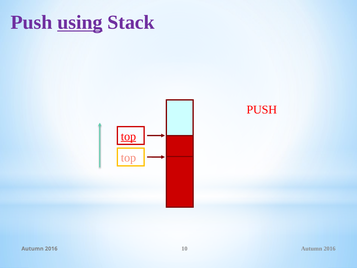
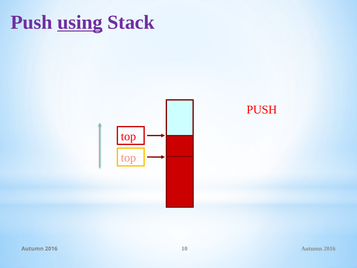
top underline: present -> none (128, 136)
